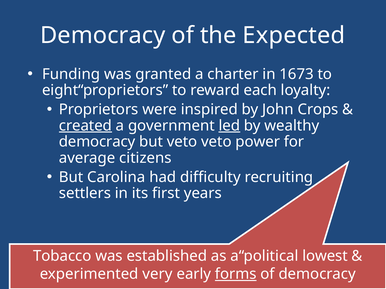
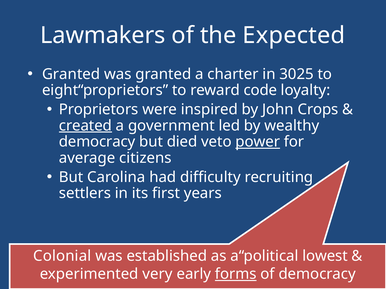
Democracy: Democracy -> Lawmakers (103, 35)
Funding: Funding -> Granted (71, 74)
1673: 1673 -> 3025 (297, 74)
each: each -> code (260, 90)
led underline: present -> none (229, 126)
but veto: veto -> died (182, 142)
power underline: none -> present (258, 142)
Tobacco: Tobacco -> Colonial (62, 256)
